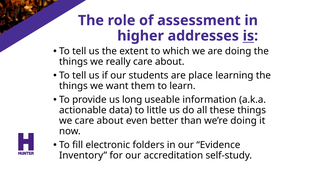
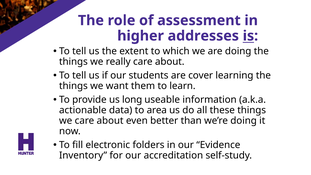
place: place -> cover (201, 75)
little: little -> area (157, 110)
